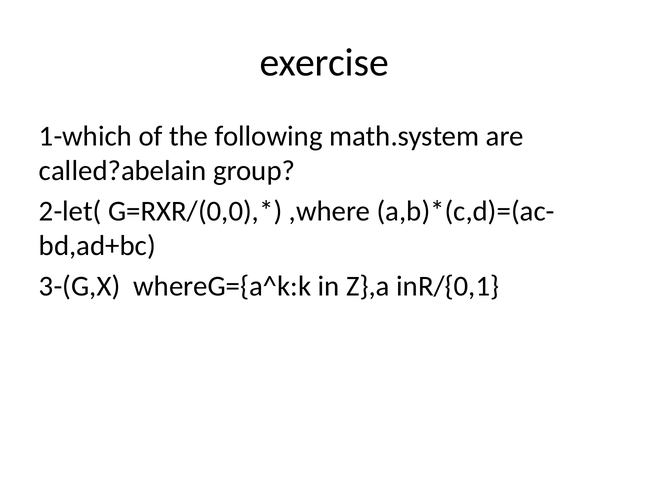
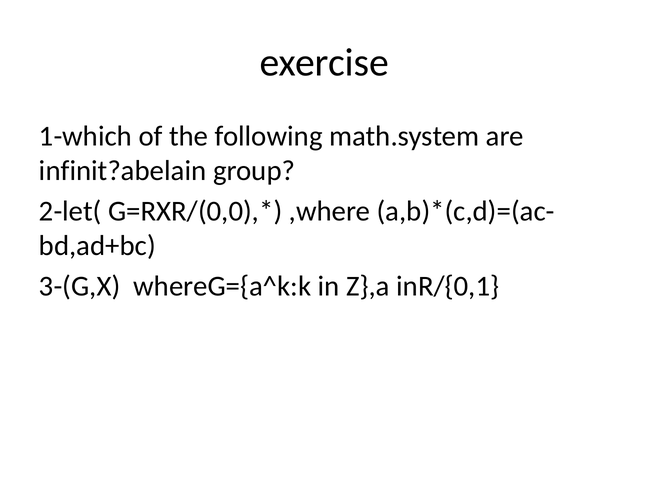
called?abelain: called?abelain -> infinit?abelain (123, 171)
